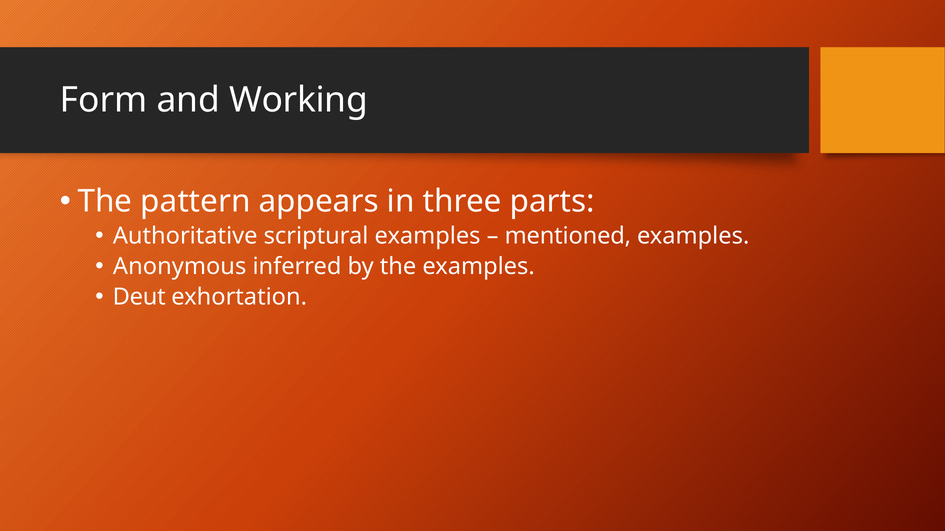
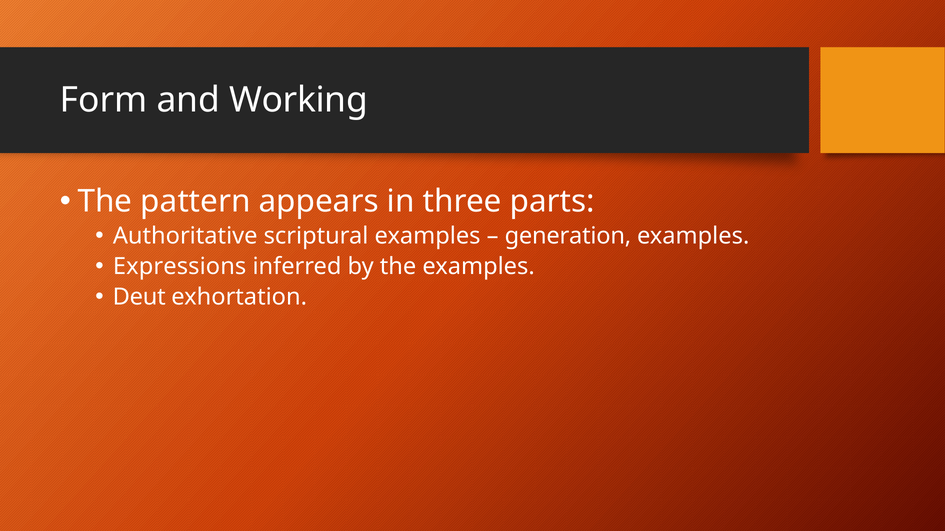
mentioned: mentioned -> generation (568, 236)
Anonymous: Anonymous -> Expressions (180, 267)
